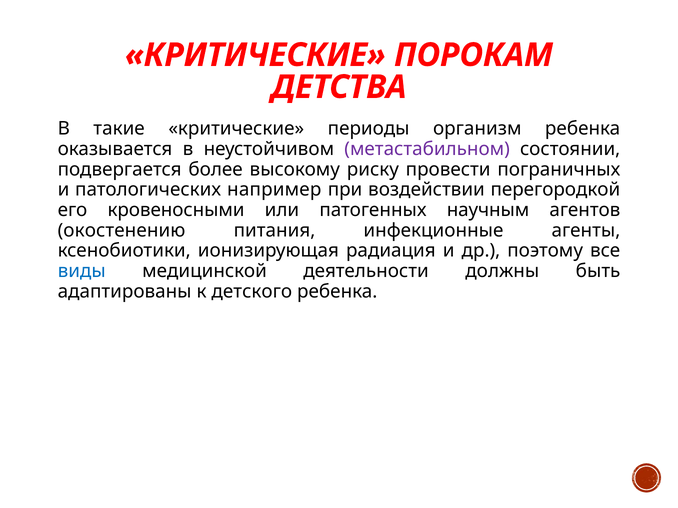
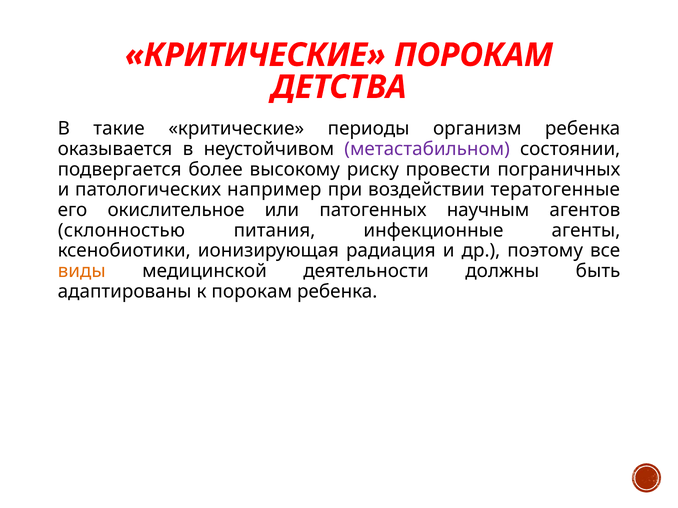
перегородкой: перегородкой -> тератогенные (555, 190)
кровеносными: кровеносными -> окислительное (176, 210)
окостенению: окостенению -> склонностью (121, 231)
виды colour: blue -> orange (82, 271)
к детского: детского -> порокам (252, 292)
